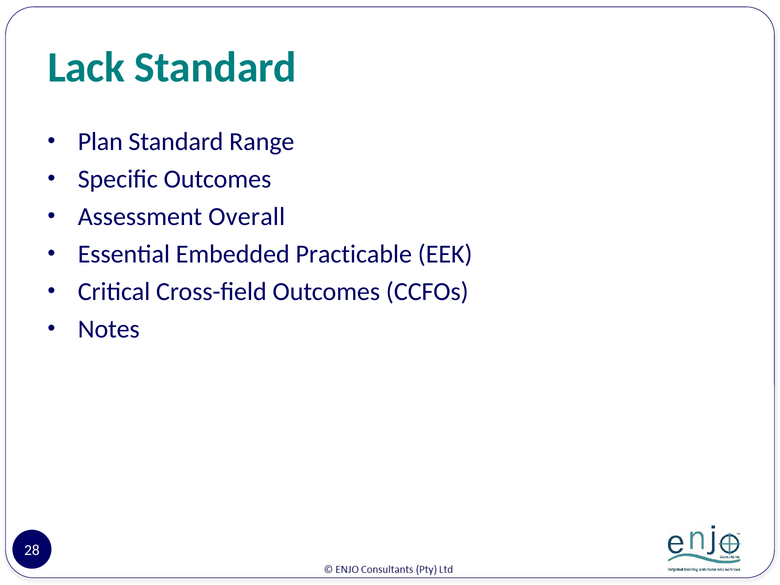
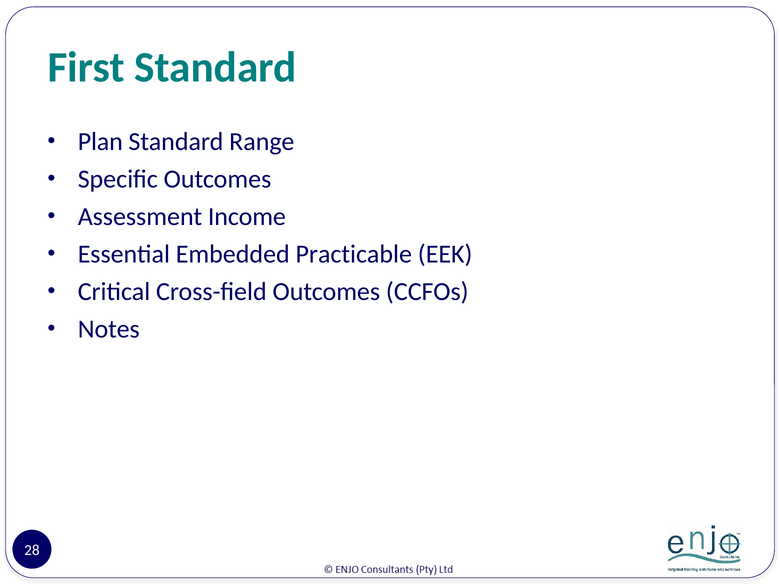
Lack: Lack -> First (86, 67)
Overall: Overall -> Income (247, 217)
